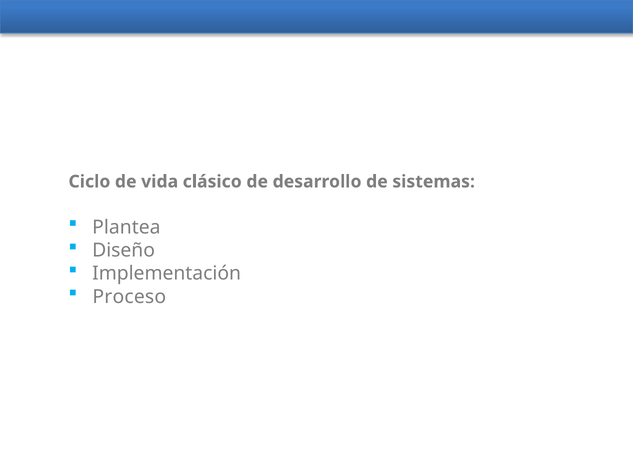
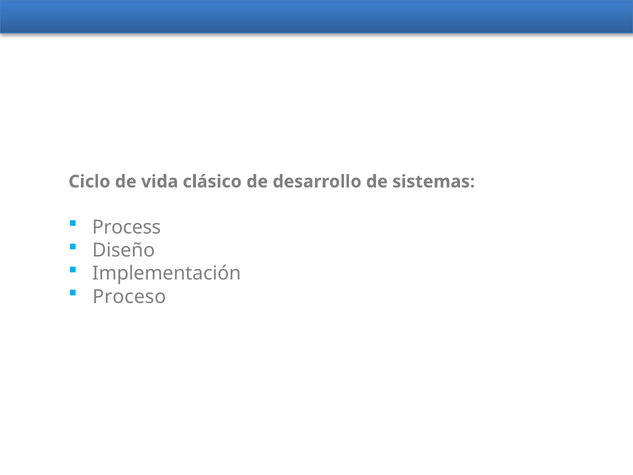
Plantea: Plantea -> Process (127, 227)
